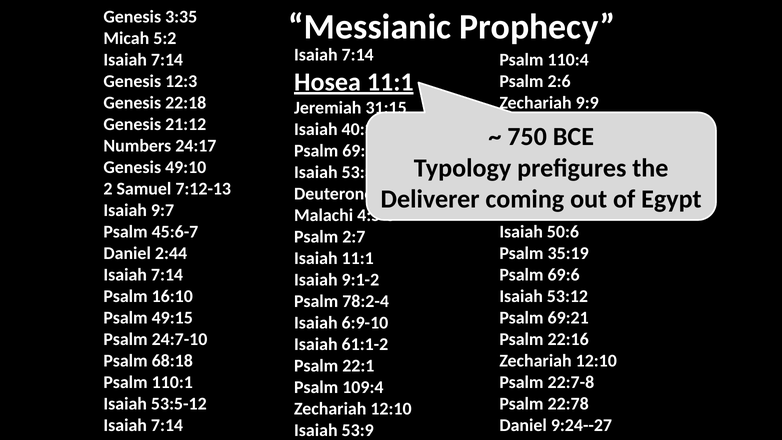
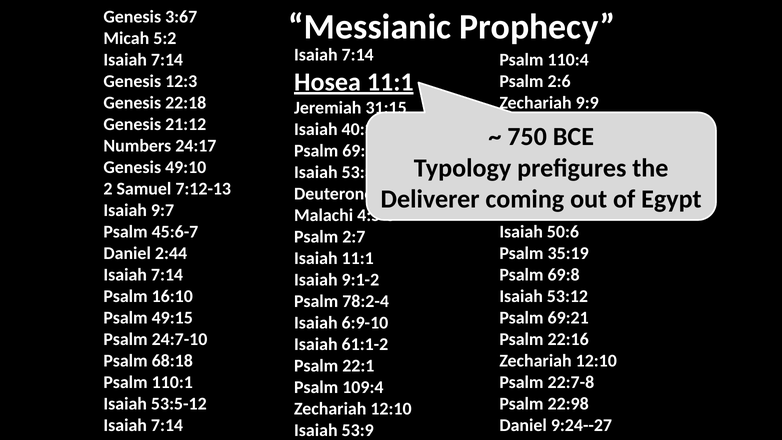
3:35: 3:35 -> 3:67 (181, 17)
69:6: 69:6 -> 69:8 (564, 275)
22:78: 22:78 -> 22:98 (568, 404)
